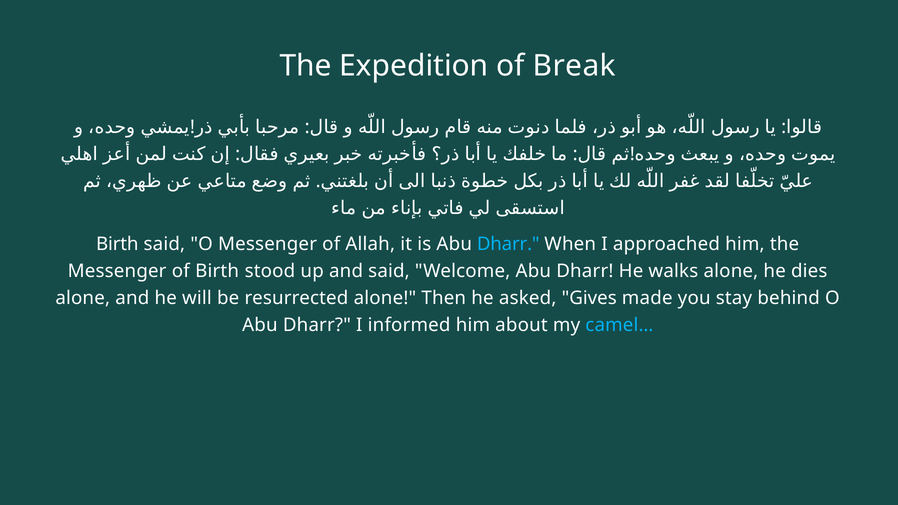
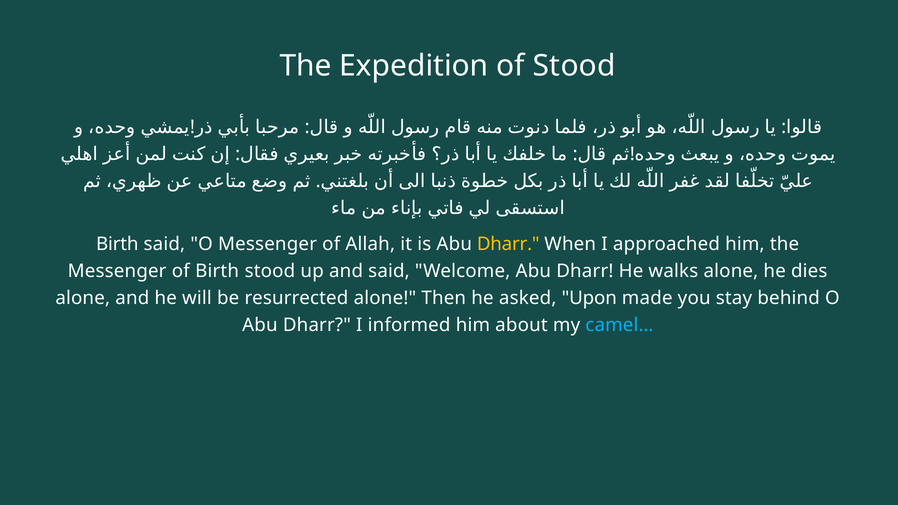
of Break: Break -> Stood (574, 66)
Dharr colour: light blue -> yellow (508, 244)
Gives: Gives -> Upon (589, 298)
